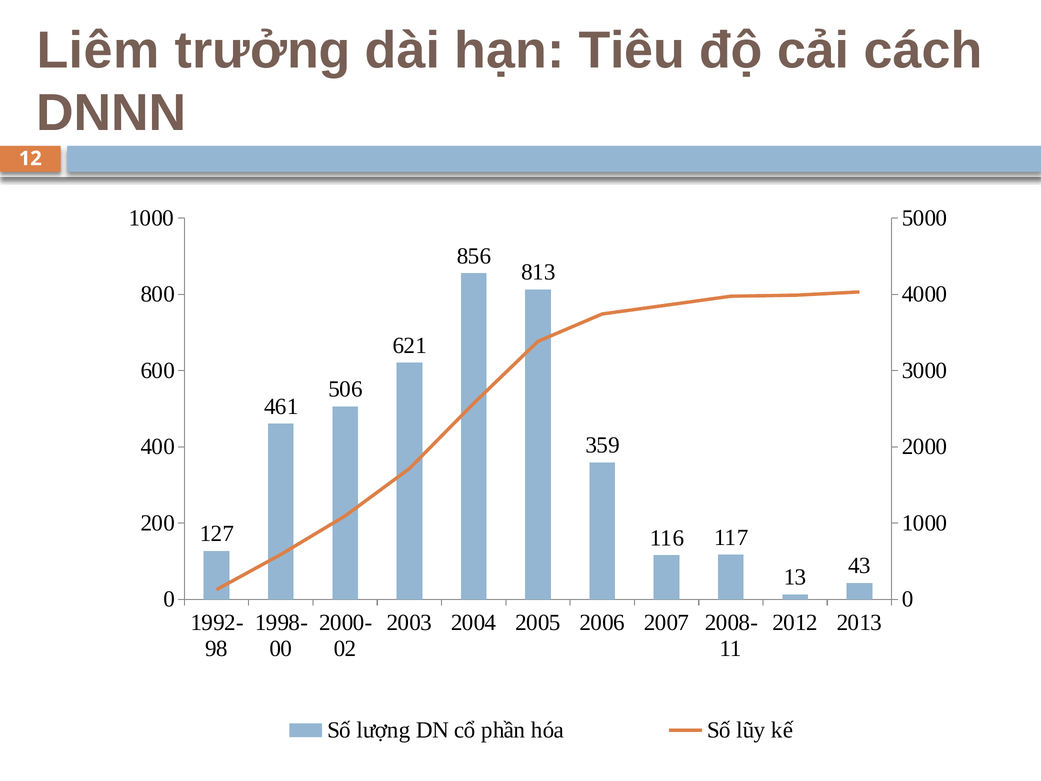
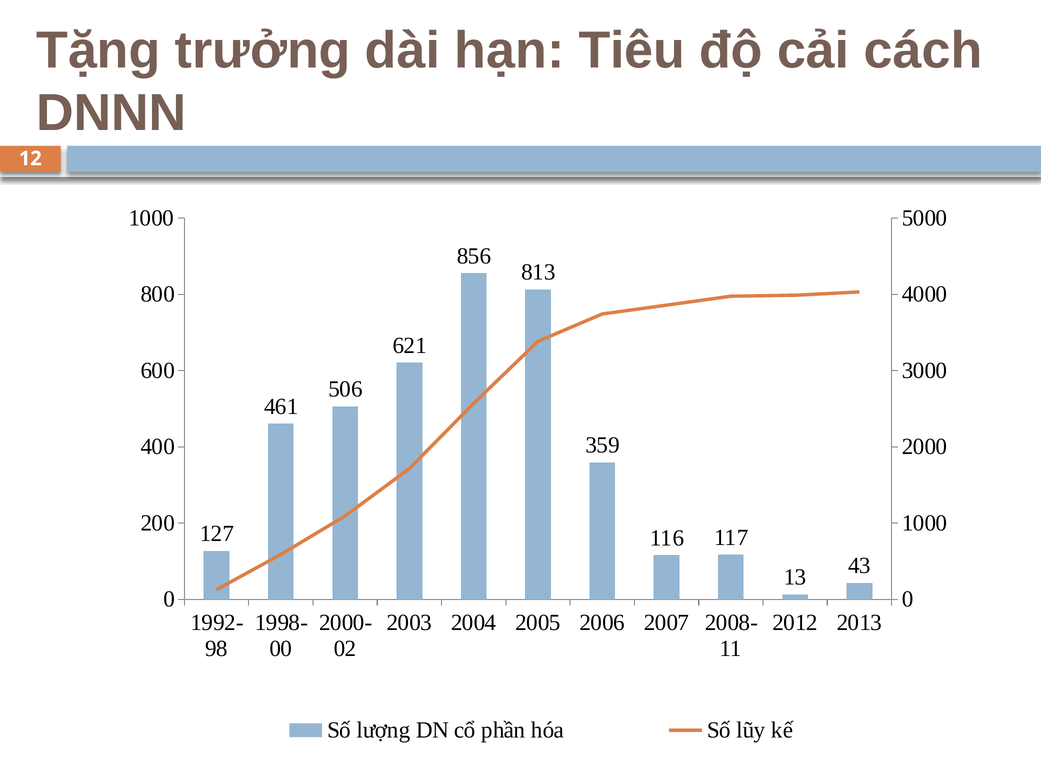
Liêm: Liêm -> Tặng (98, 50)
